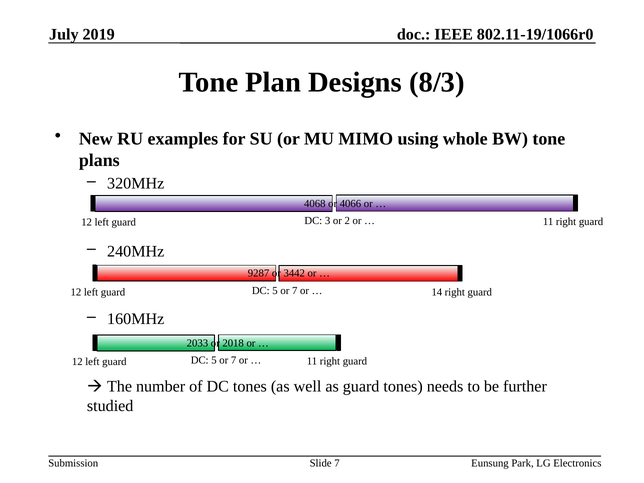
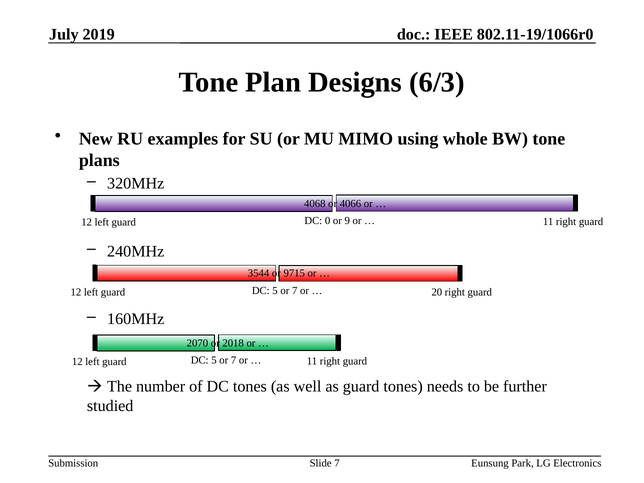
8/3: 8/3 -> 6/3 (437, 82)
3: 3 -> 0 (328, 221)
2: 2 -> 9 (347, 221)
9287: 9287 -> 3544 (259, 273)
3442: 3442 -> 9715 (294, 273)
14: 14 -> 20 (437, 292)
2033: 2033 -> 2070 (197, 343)
